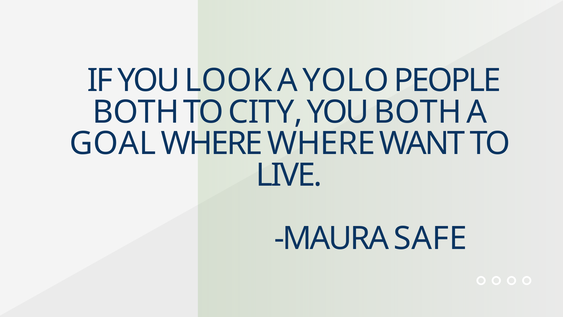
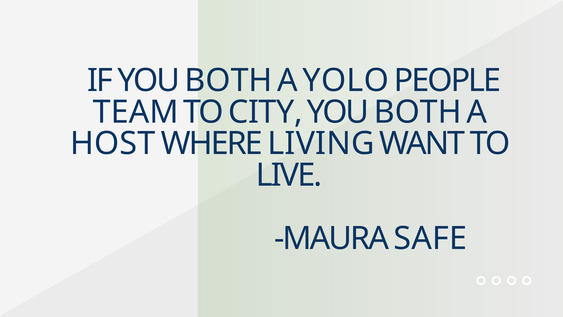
IF YOU LOOK: LOOK -> BOTH (228, 80)
BOTH: BOTH -> TEAM (136, 112)
GOAL: GOAL -> HOST (113, 144)
WHERE WHERE: WHERE -> LIVING (321, 144)
